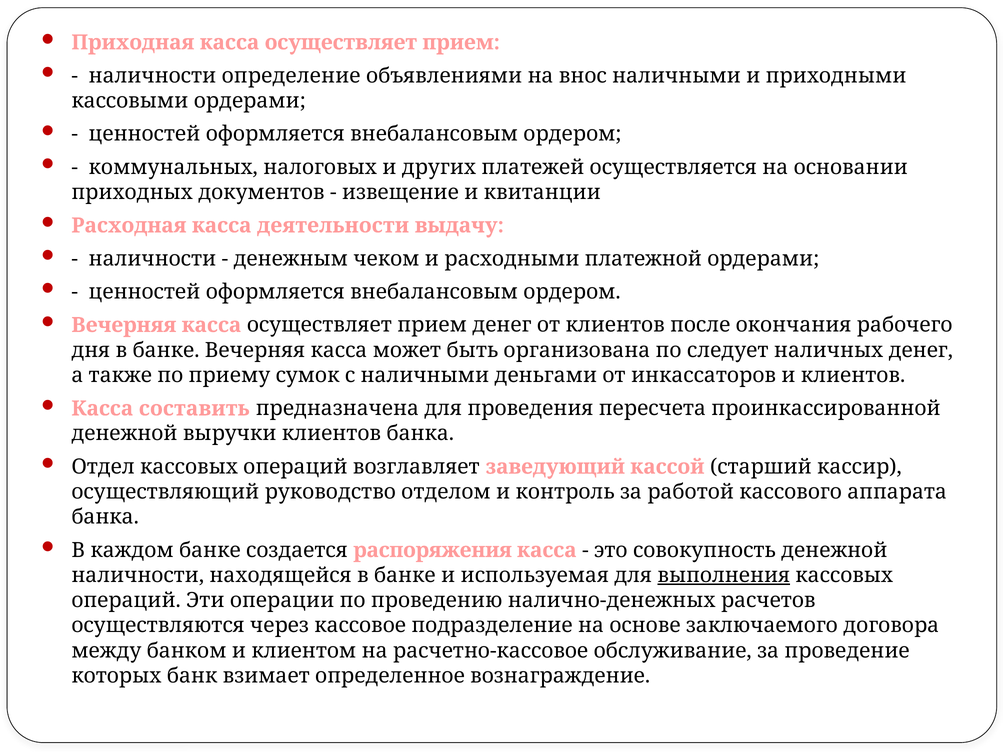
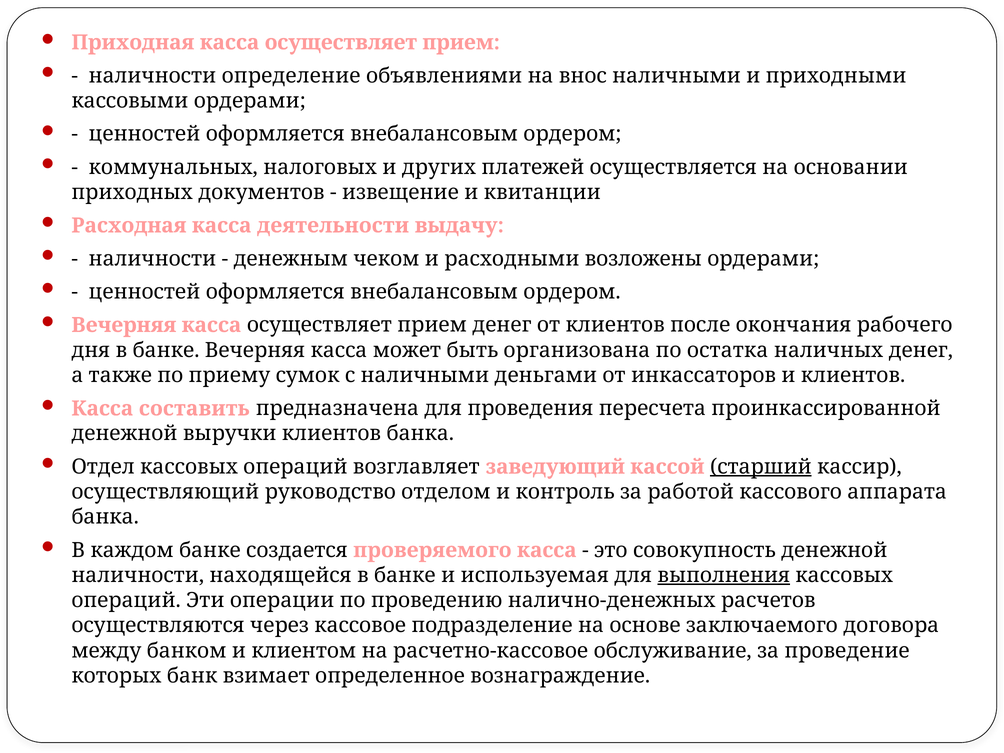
платежной: платежной -> возложены (643, 259)
следует: следует -> остатка (728, 350)
старший underline: none -> present (761, 467)
распоряжения: распоряжения -> проверяемого (432, 550)
